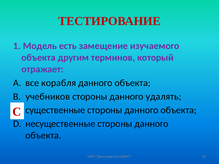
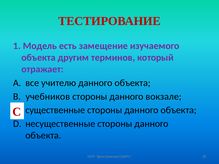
корабля: корабля -> учителю (59, 83)
удалять: удалять -> вокзале (164, 97)
